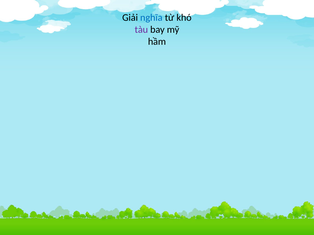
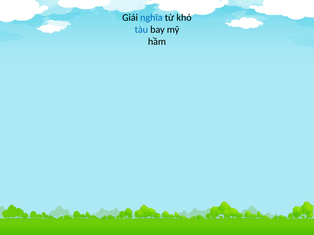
tàu colour: purple -> blue (141, 30)
